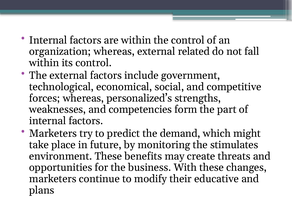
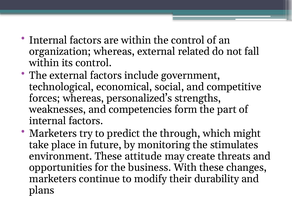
demand: demand -> through (180, 133)
benefits: benefits -> attitude (143, 156)
educative: educative -> durability (217, 179)
